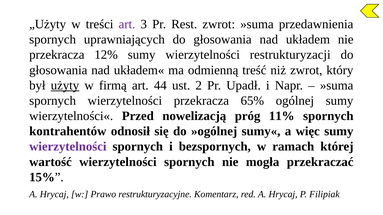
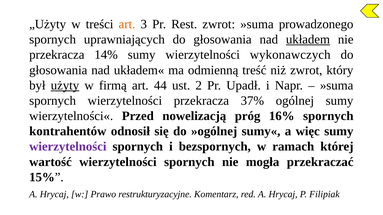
art colour: purple -> orange (127, 24)
przedawnienia: przedawnienia -> prowadzonego (316, 24)
układem underline: none -> present (308, 40)
12%: 12% -> 14% (106, 55)
restrukturyzacji: restrukturyzacji -> wykonawczych (290, 55)
65%: 65% -> 37% (252, 101)
11%: 11% -> 16% (282, 116)
